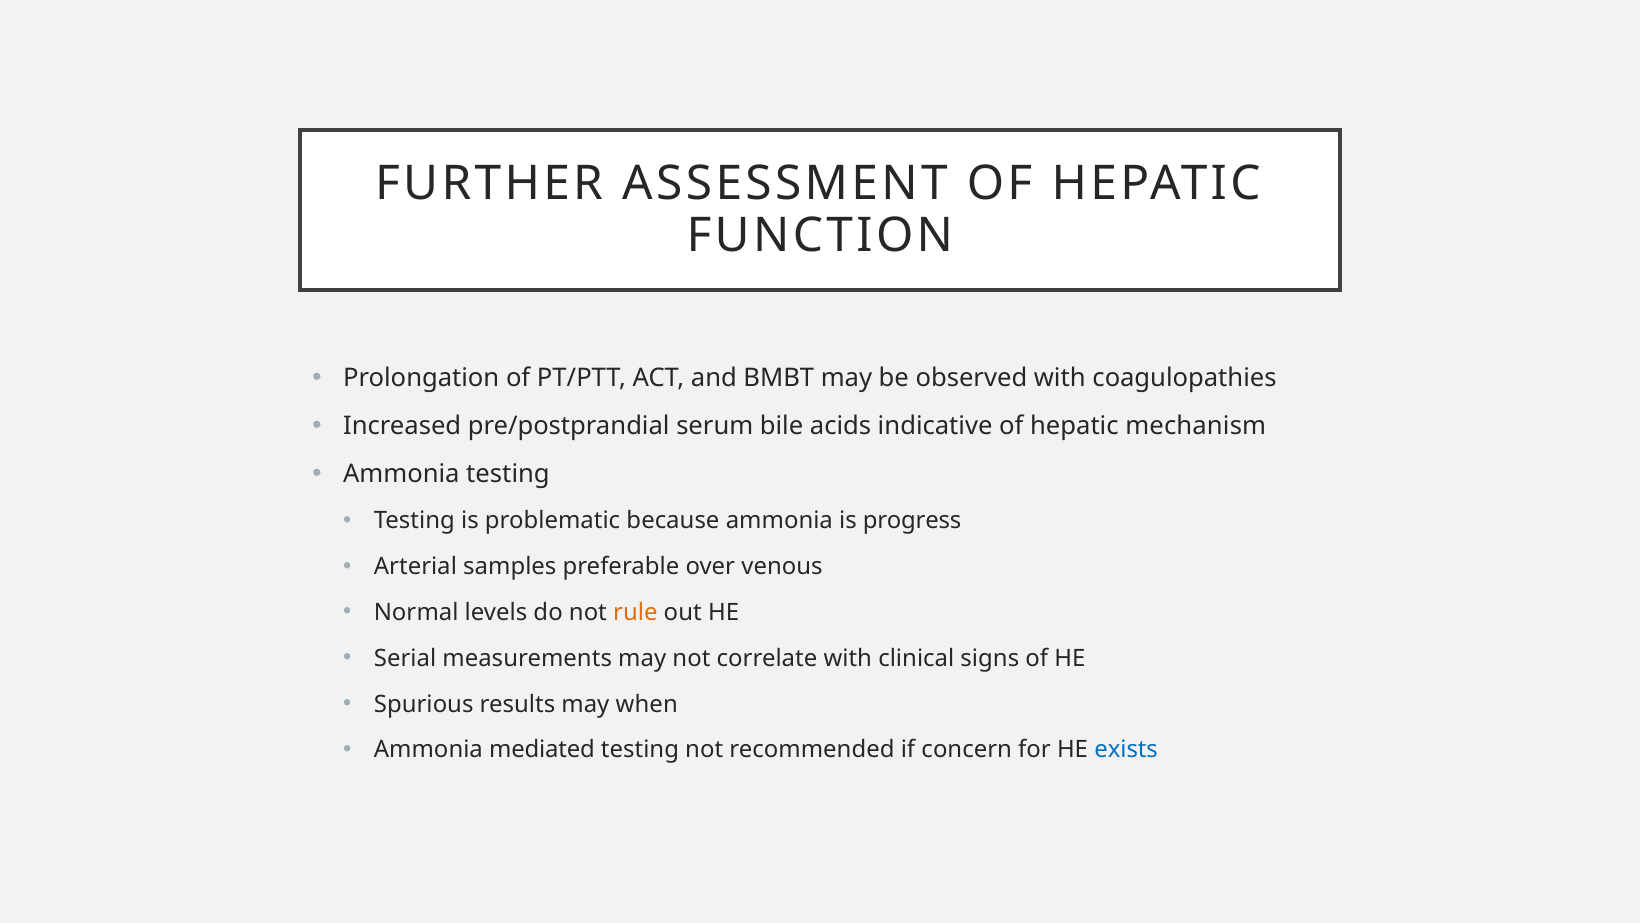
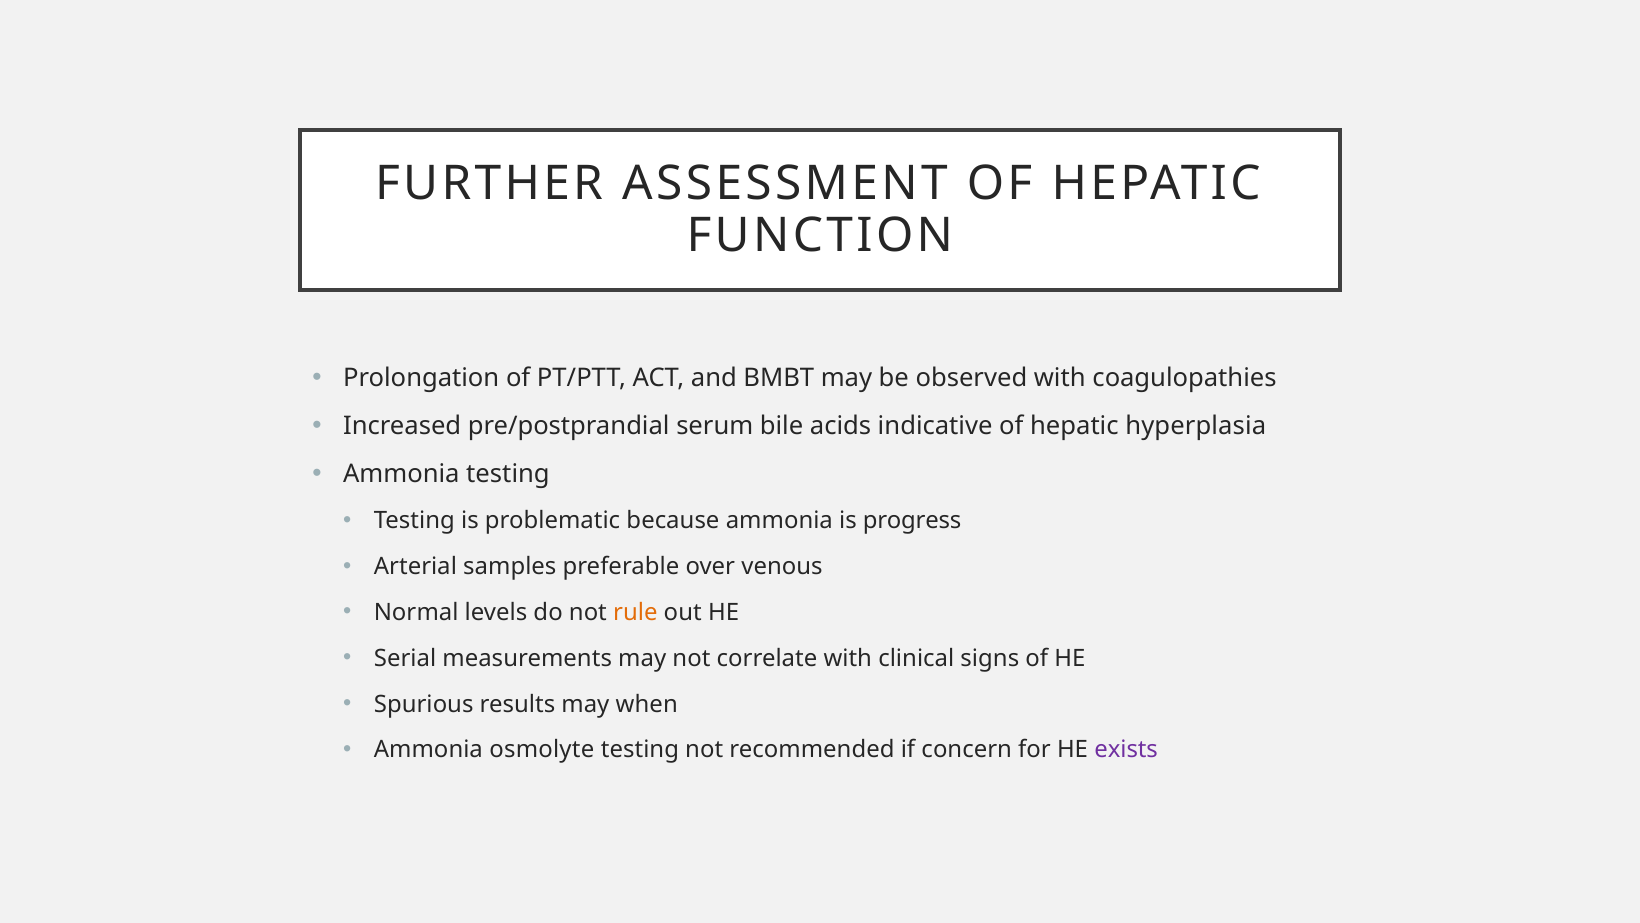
mechanism: mechanism -> hyperplasia (1196, 426)
mediated: mediated -> osmolyte (542, 750)
exists colour: blue -> purple (1126, 750)
